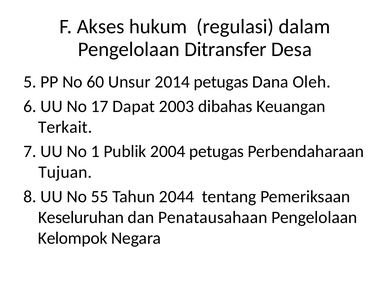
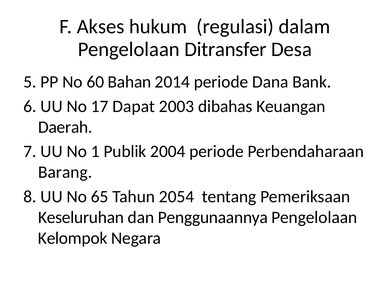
Unsur: Unsur -> Bahan (129, 82)
2014 petugas: petugas -> periode (221, 82)
Oleh: Oleh -> Bank (312, 82)
Terkait: Terkait -> Daerah (65, 127)
2004 petugas: petugas -> periode (217, 151)
Tujuan: Tujuan -> Barang (65, 172)
55: 55 -> 65 (100, 196)
2044: 2044 -> 2054 (177, 196)
Penatausahaan: Penatausahaan -> Penggunaannya (213, 217)
